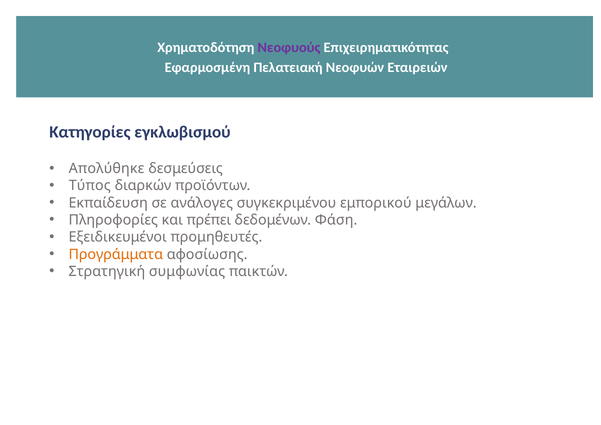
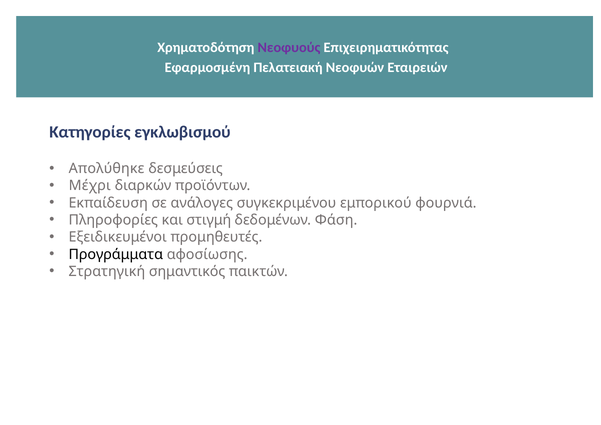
Τύπος: Τύπος -> Μέχρι (90, 186)
μεγάλων: μεγάλων -> φουρνιά (446, 203)
πρέπει: πρέπει -> στιγμή (209, 220)
Προγράμματα colour: orange -> black (116, 254)
συμφωνίας: συμφωνίας -> σημαντικός (187, 271)
